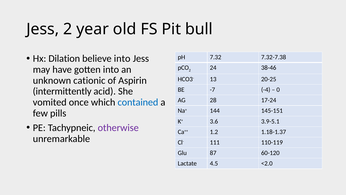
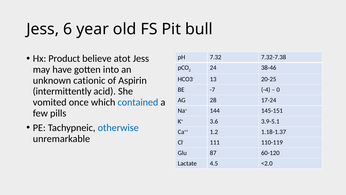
Jess 2: 2 -> 6 (68, 29)
Dilation: Dilation -> Product (64, 58)
believe into: into -> atot (122, 58)
otherwise colour: purple -> blue (118, 128)
